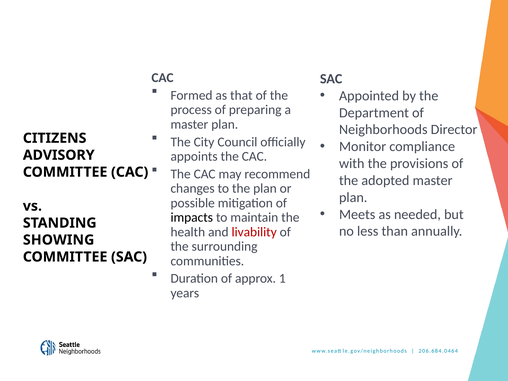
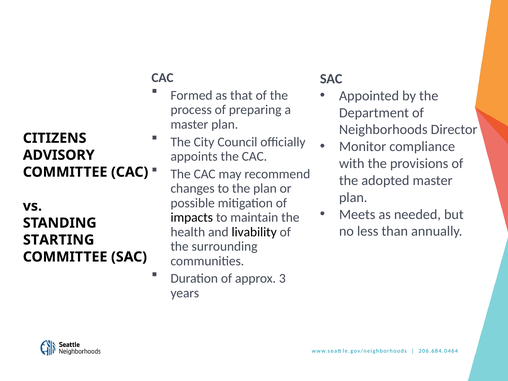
livability colour: red -> black (254, 232)
SHOWING: SHOWING -> STARTING (59, 240)
1: 1 -> 3 (282, 279)
